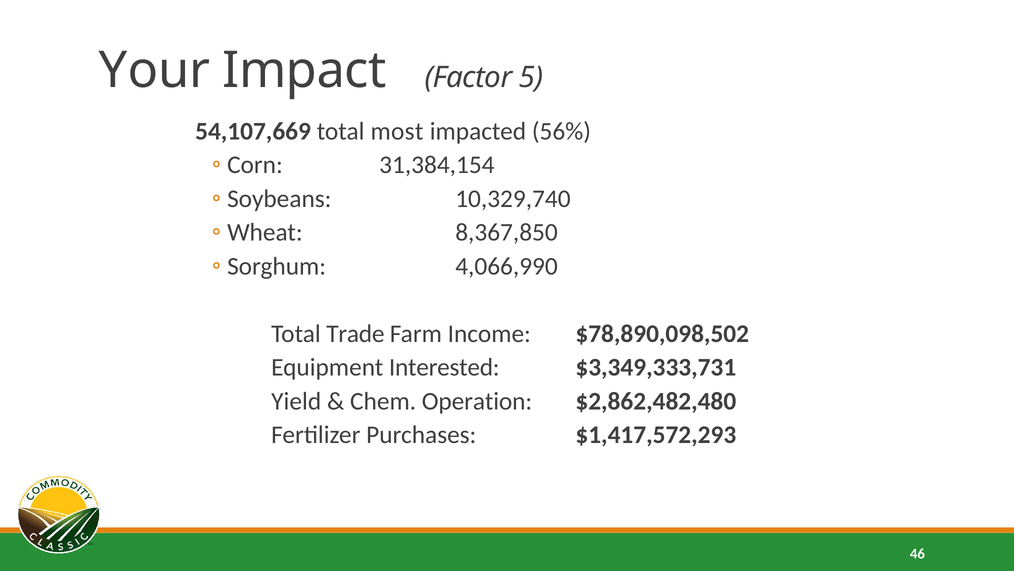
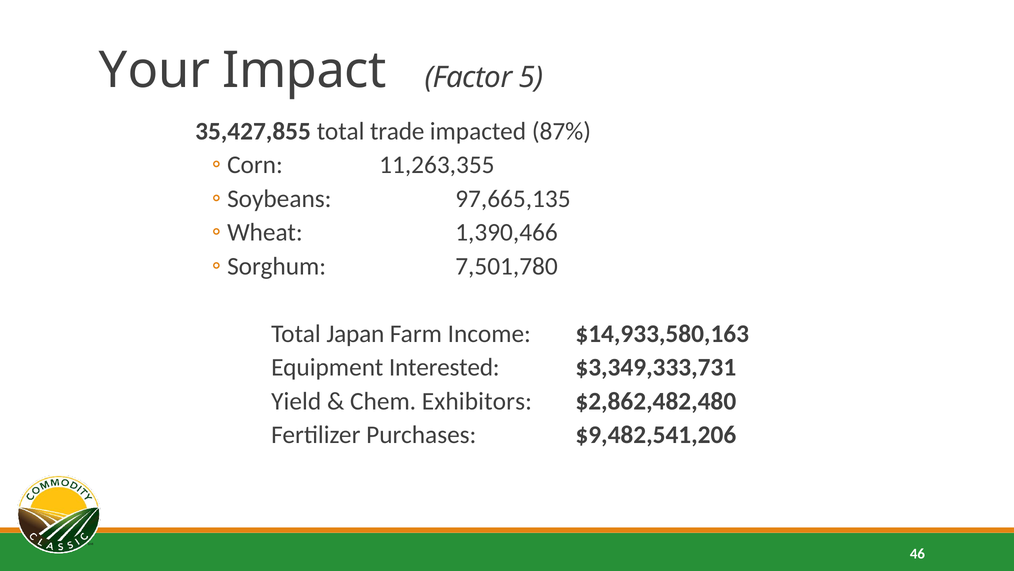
54,107,669: 54,107,669 -> 35,427,855 (253, 131)
most: most -> trade (397, 131)
56%: 56% -> 87% (561, 131)
31,384,154: 31,384,154 -> 11,263,355 (437, 165)
10,329,740: 10,329,740 -> 97,665,135 (513, 199)
8,367,850: 8,367,850 -> 1,390,466 (507, 232)
4,066,990: 4,066,990 -> 7,501,780 (507, 266)
Trade: Trade -> Japan (355, 333)
$78,890,098,502: $78,890,098,502 -> $14,933,580,163 (662, 333)
Operation: Operation -> Exhibitors (477, 401)
$1,417,572,293: $1,417,572,293 -> $9,482,541,206 (656, 435)
